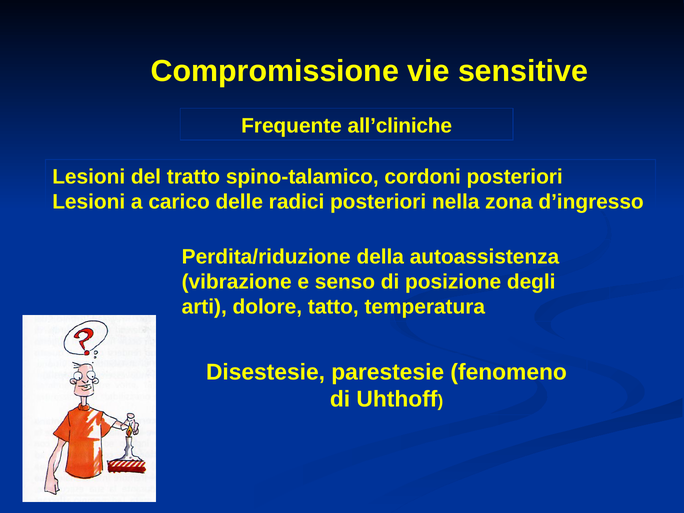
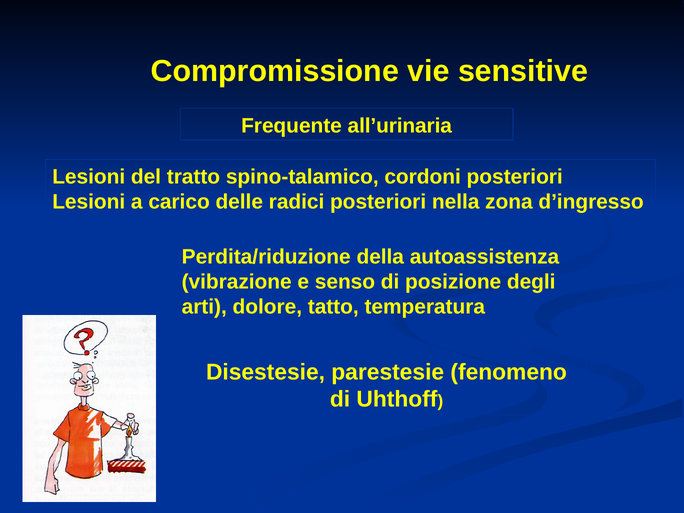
all’cliniche: all’cliniche -> all’urinaria (400, 126)
